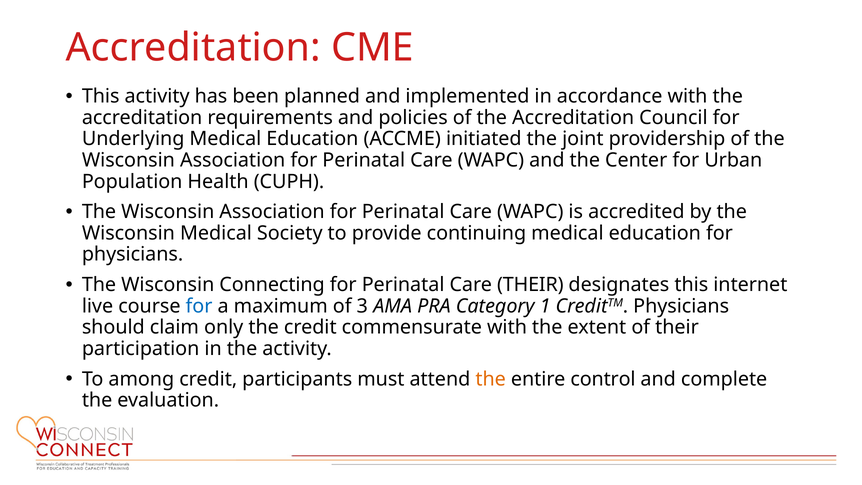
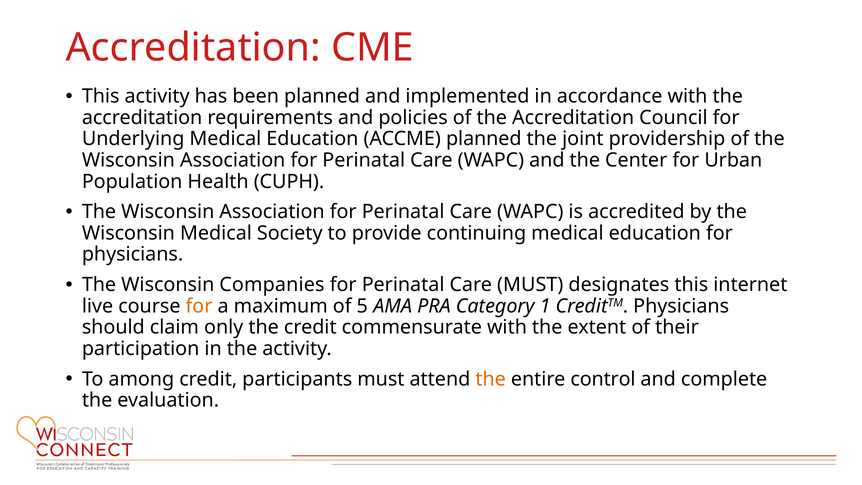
ACCME initiated: initiated -> planned (484, 139)
Connecting: Connecting -> Companies (272, 285)
Care THEIR: THEIR -> MUST (530, 285)
for colour: blue -> orange (199, 306)
3: 3 -> 5 (362, 306)
